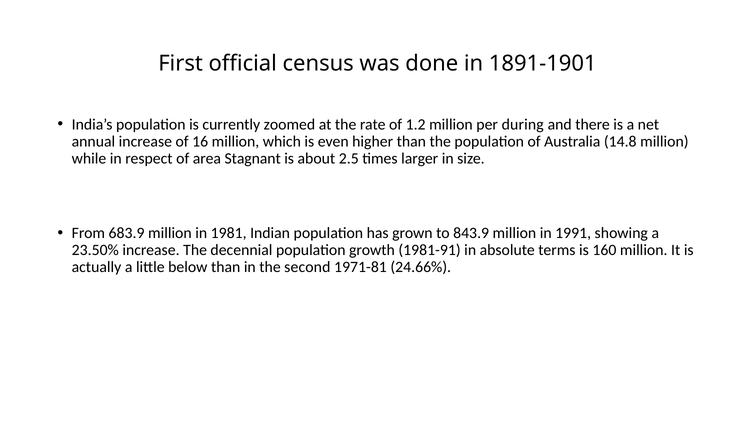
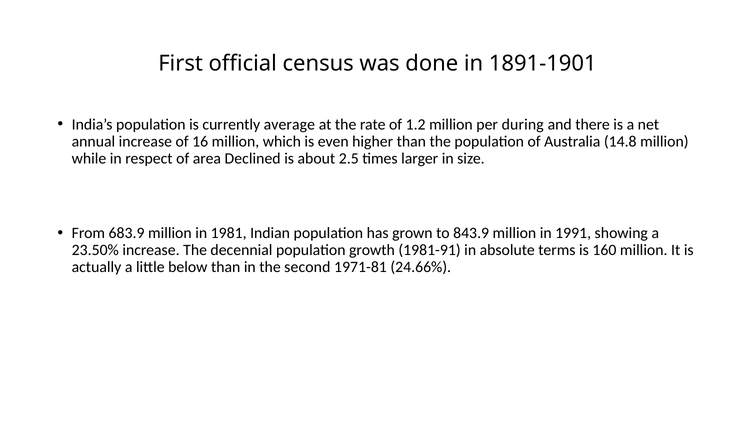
zoomed: zoomed -> average (289, 124)
Stagnant: Stagnant -> Declined (253, 158)
